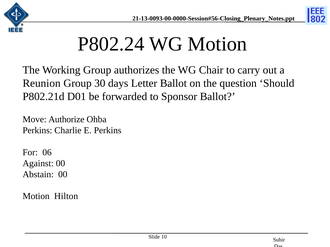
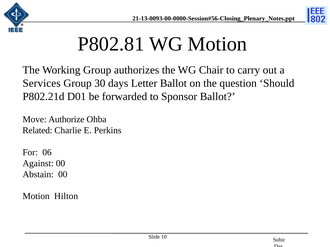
P802.24: P802.24 -> P802.81 (111, 44)
Reunion: Reunion -> Services (42, 83)
Perkins: Perkins -> Related (37, 131)
